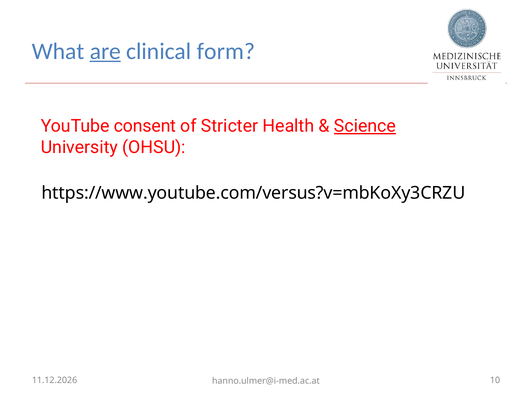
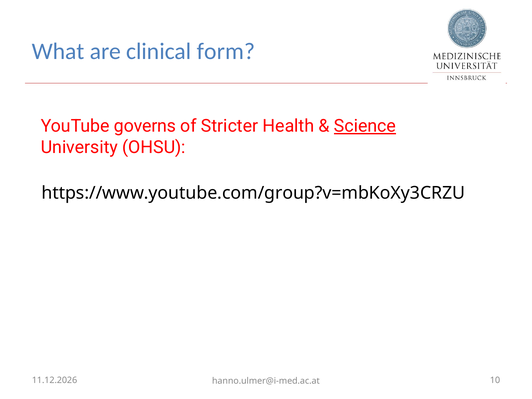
are underline: present -> none (105, 51)
consent: consent -> governs (145, 126)
https://www.youtube.com/versus?v=mbKoXy3CRZU: https://www.youtube.com/versus?v=mbKoXy3CRZU -> https://www.youtube.com/group?v=mbKoXy3CRZU (253, 193)
